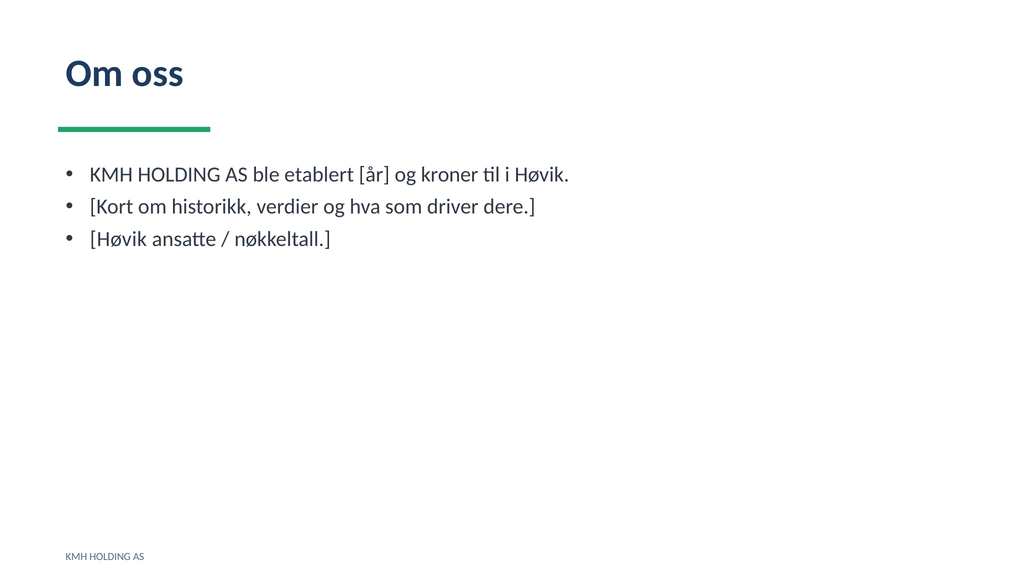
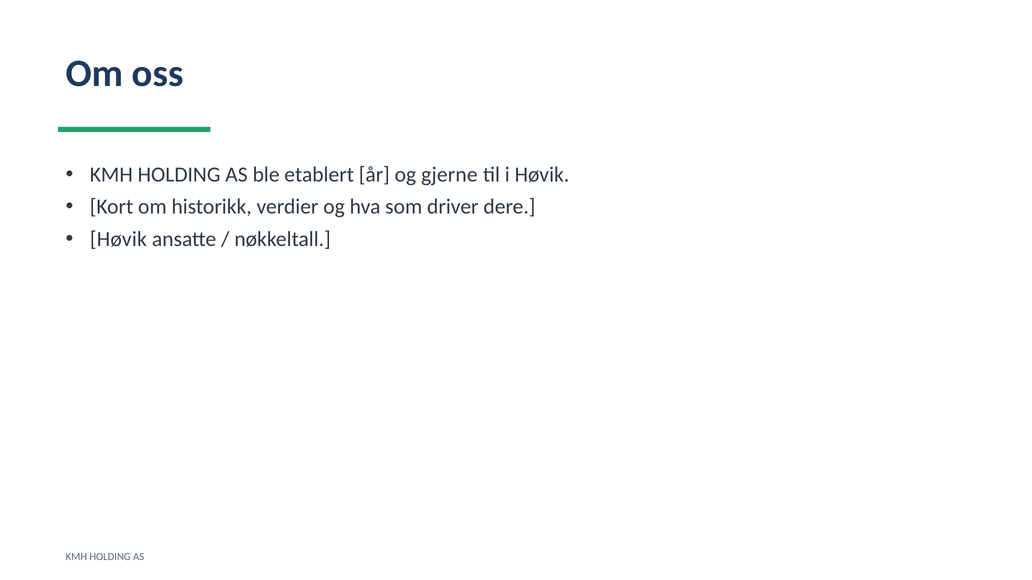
kroner: kroner -> gjerne (449, 175)
